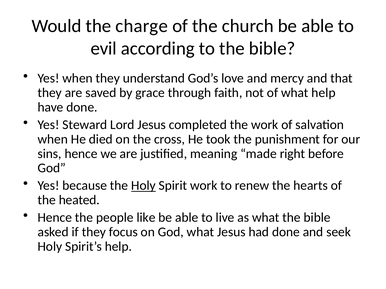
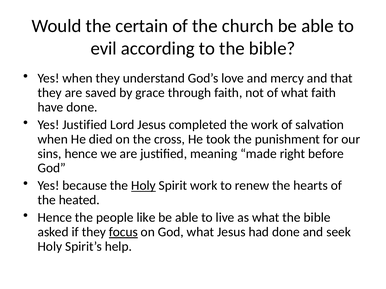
charge: charge -> certain (142, 26)
what help: help -> faith (324, 93)
Yes Steward: Steward -> Justified (85, 125)
focus underline: none -> present (123, 232)
